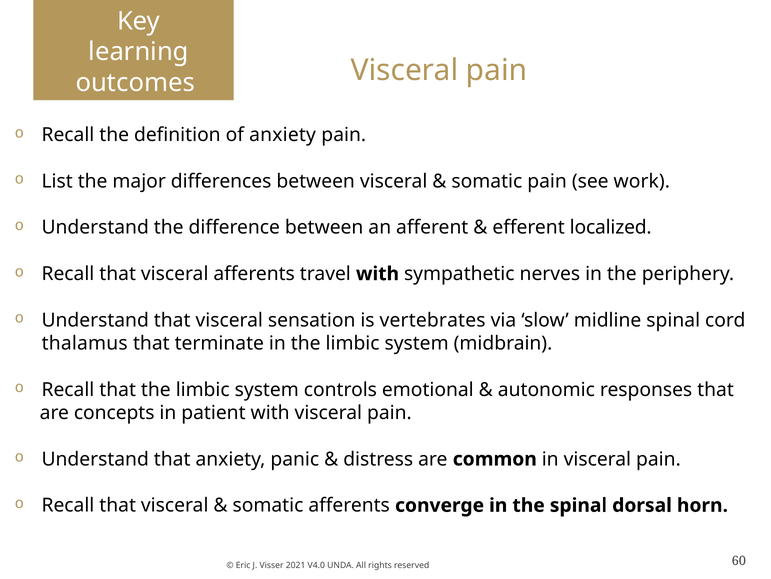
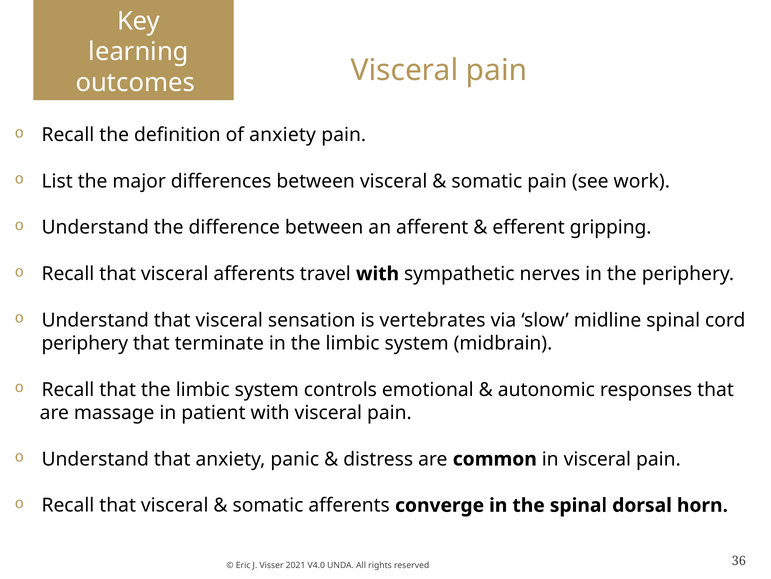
localized: localized -> gripping (611, 227)
thalamus: thalamus -> periphery (85, 343)
concepts: concepts -> massage (114, 412)
60: 60 -> 36 (739, 560)
